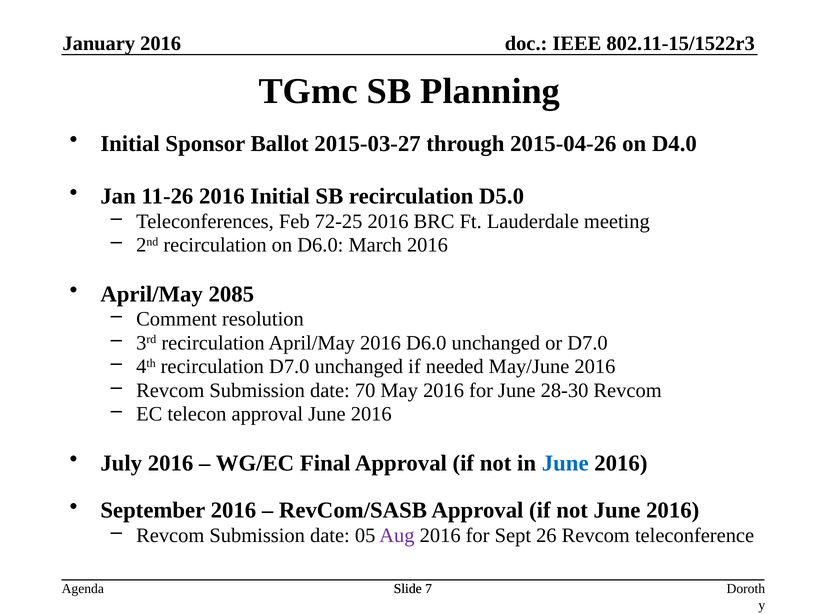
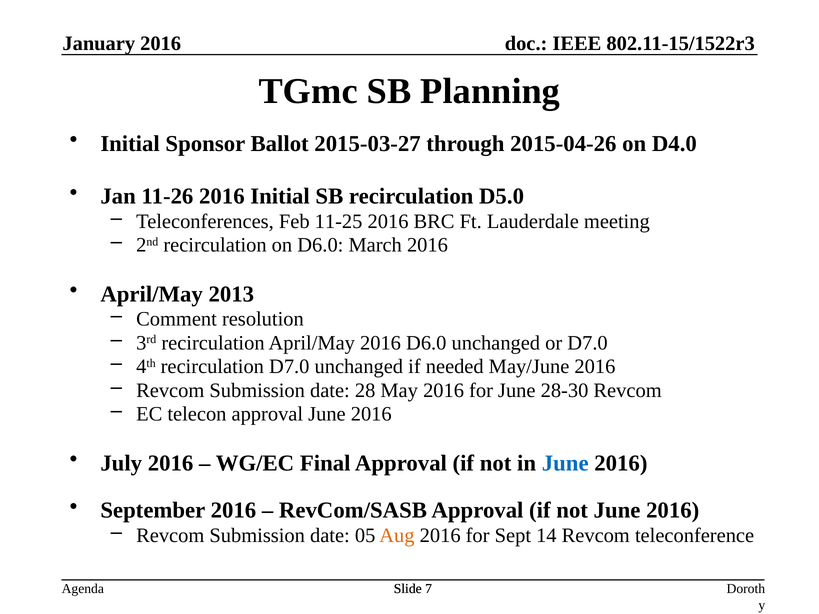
72-25: 72-25 -> 11-25 (339, 222)
2085: 2085 -> 2013 (231, 294)
70: 70 -> 28 (365, 390)
Aug colour: purple -> orange (397, 536)
26: 26 -> 14 (546, 536)
